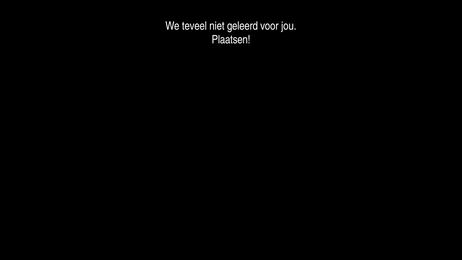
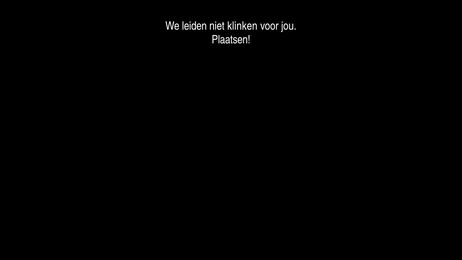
teveel: teveel -> leiden (194, 26)
geleerd: geleerd -> klinken (242, 26)
